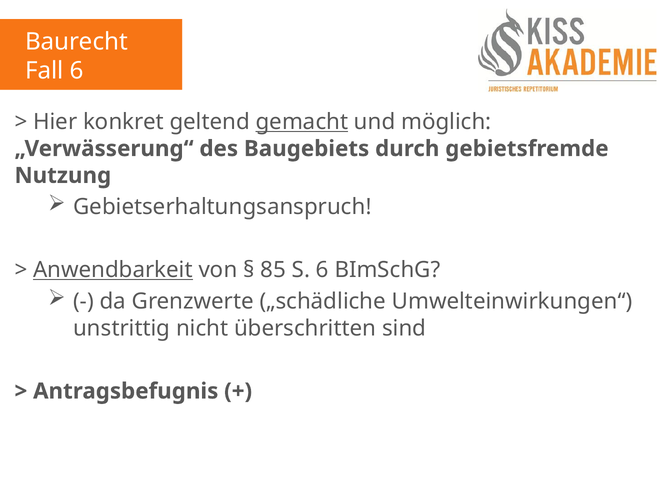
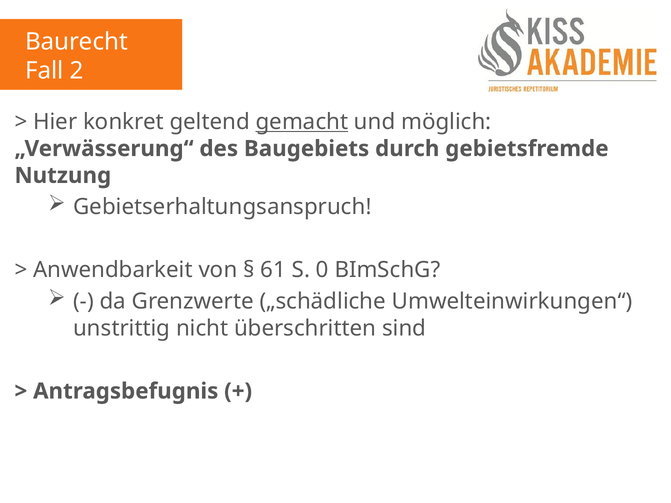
Fall 6: 6 -> 2 (77, 71)
Anwendbarkeit underline: present -> none (113, 270)
85: 85 -> 61 (273, 270)
S 6: 6 -> 0 (322, 270)
